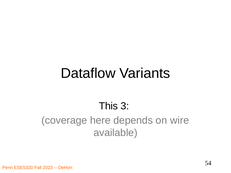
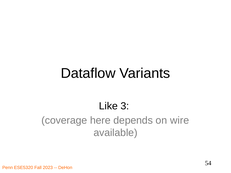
This: This -> Like (108, 106)
